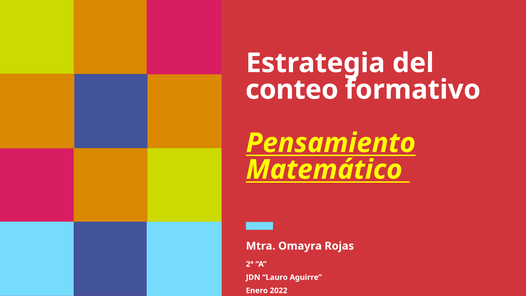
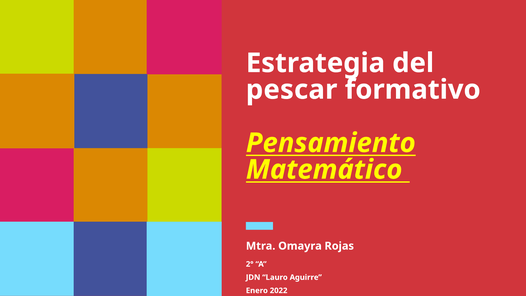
conteo: conteo -> pescar (292, 90)
